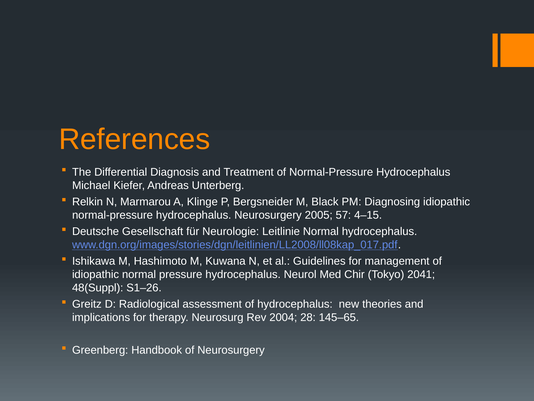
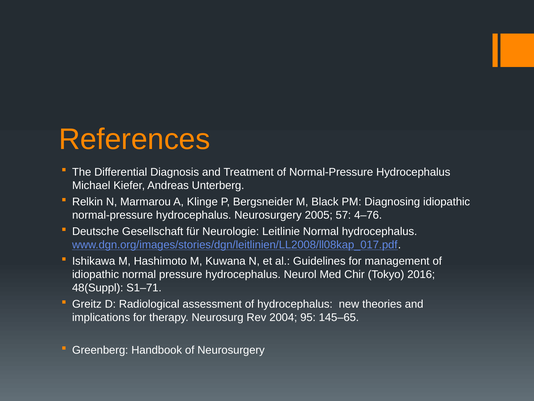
4–15: 4–15 -> 4–76 (368, 215)
2041: 2041 -> 2016 (421, 274)
S1–26: S1–26 -> S1–71 (144, 288)
28: 28 -> 95 (308, 317)
